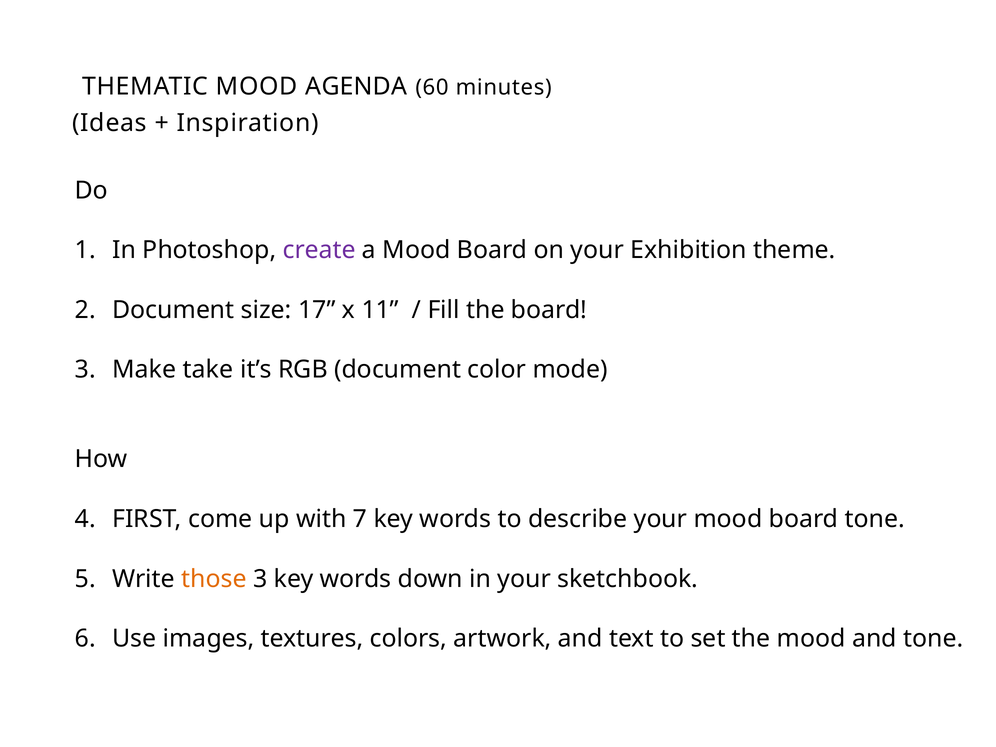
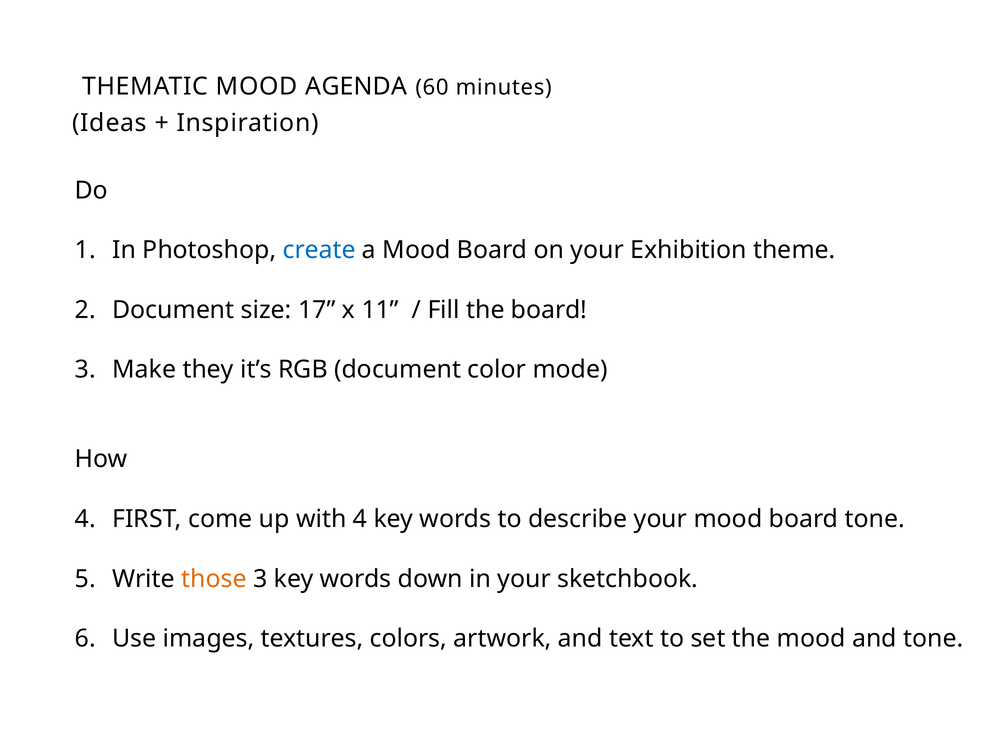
create colour: purple -> blue (319, 250)
take: take -> they (208, 370)
with 7: 7 -> 4 (360, 519)
